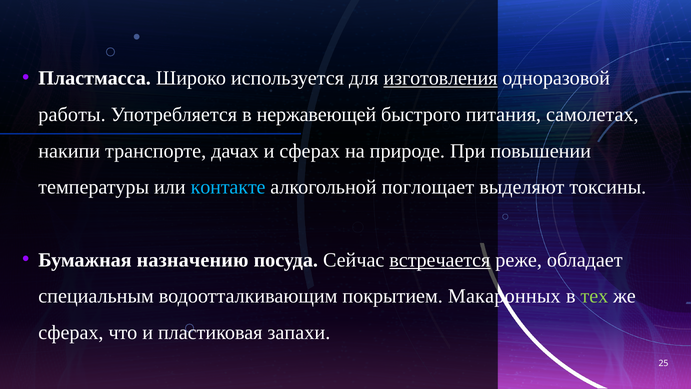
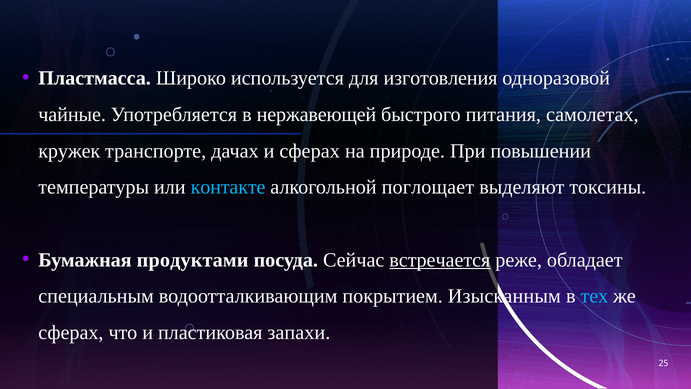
изготовления underline: present -> none (440, 78)
работы: работы -> чайные (72, 114)
накипи: накипи -> кружек (69, 151)
назначению: назначению -> продуктами (193, 260)
Макаронных: Макаронных -> Изысканным (504, 296)
тех colour: light green -> light blue (594, 296)
